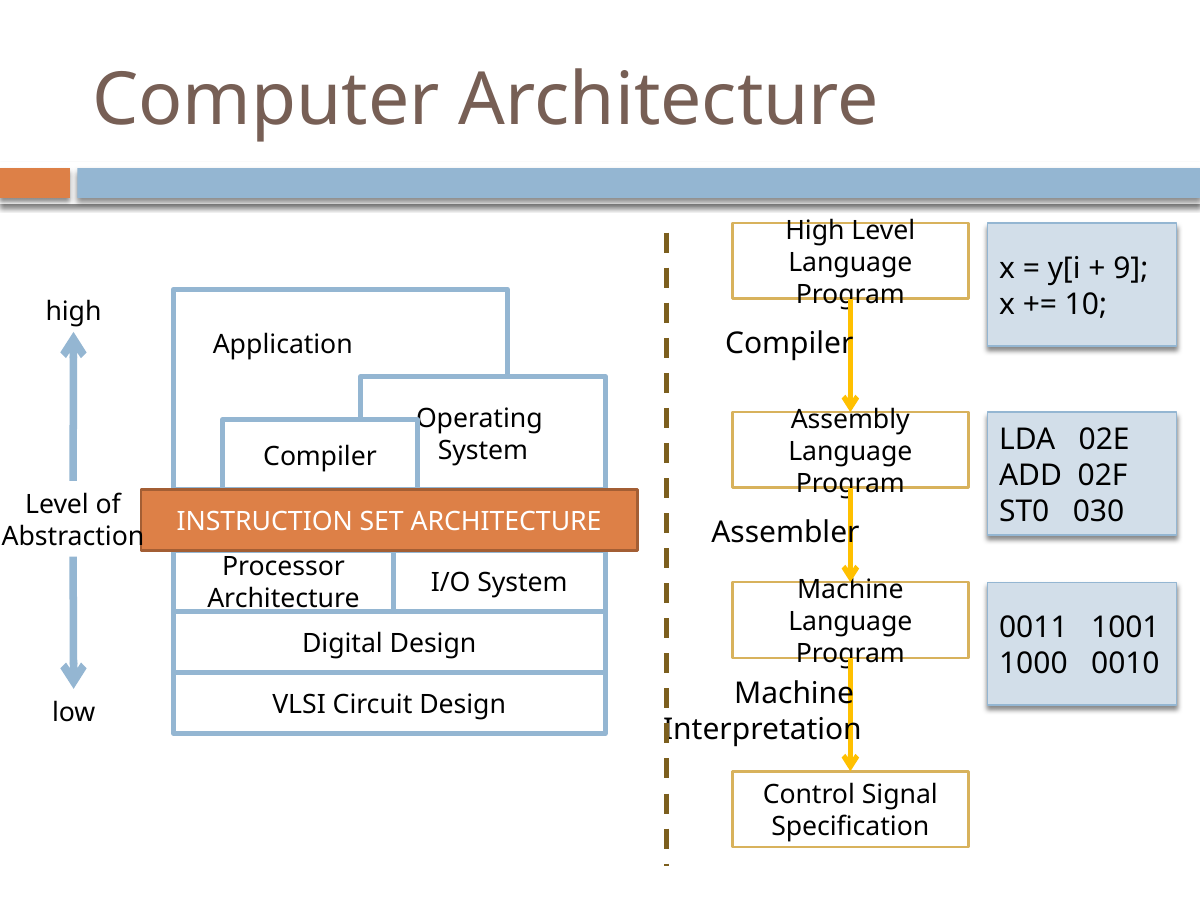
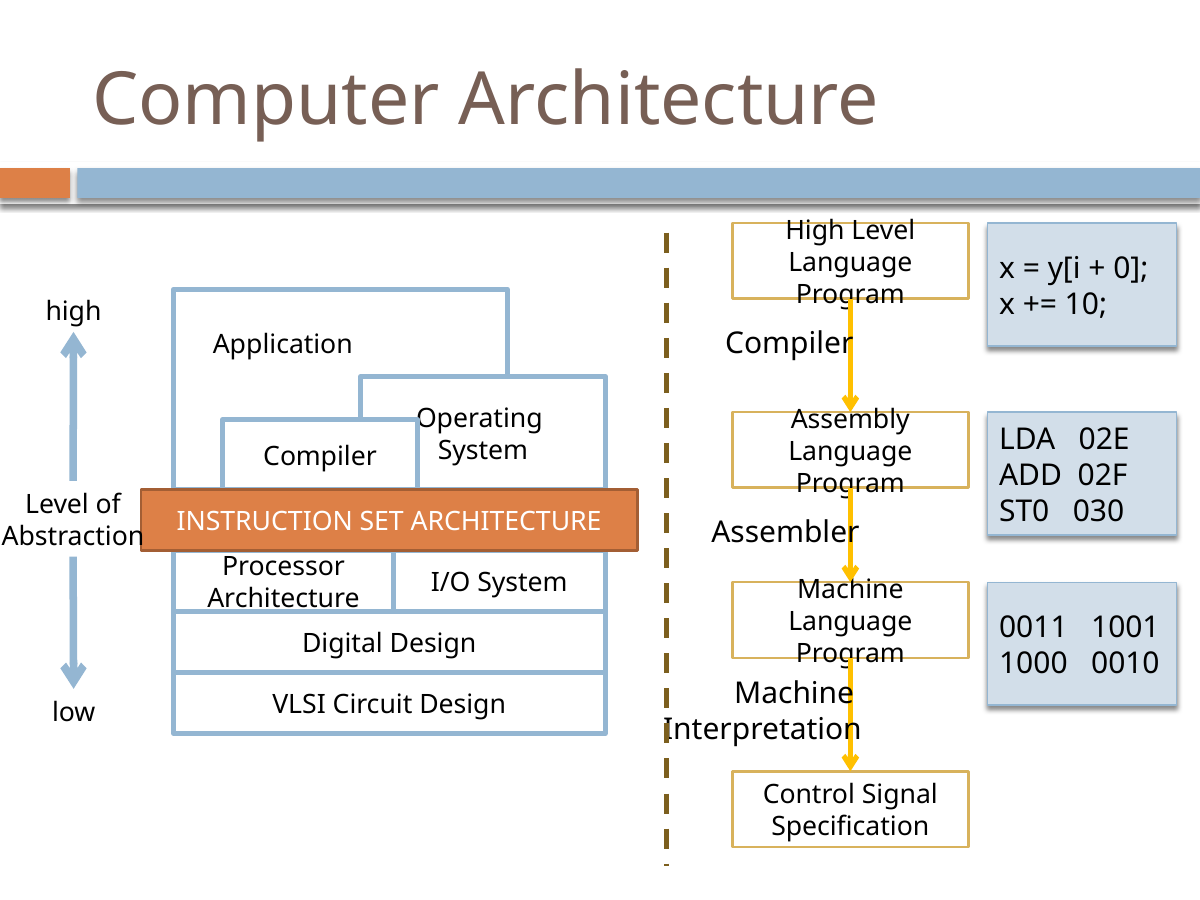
9: 9 -> 0 (1131, 269)
